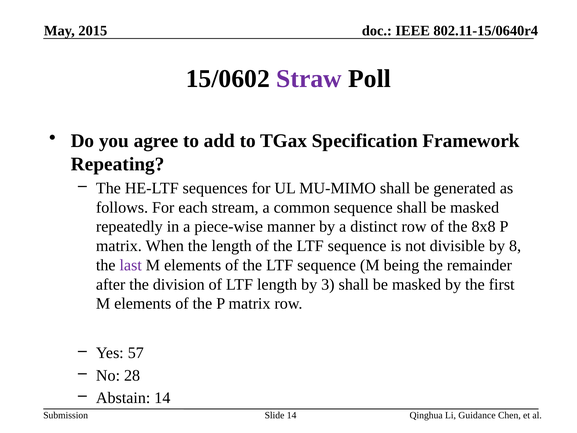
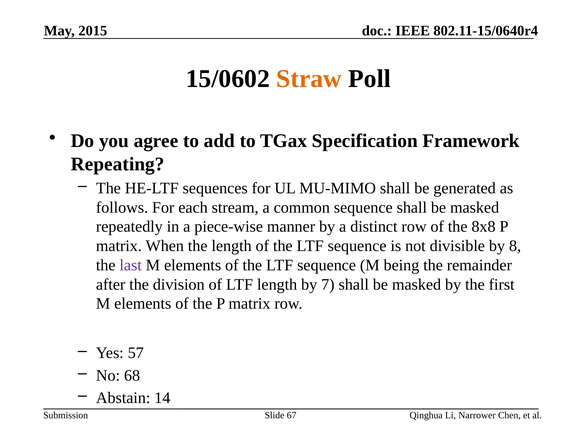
Straw colour: purple -> orange (309, 79)
3: 3 -> 7 (328, 284)
28: 28 -> 68 (132, 375)
Slide 14: 14 -> 67 (292, 415)
Guidance: Guidance -> Narrower (477, 415)
